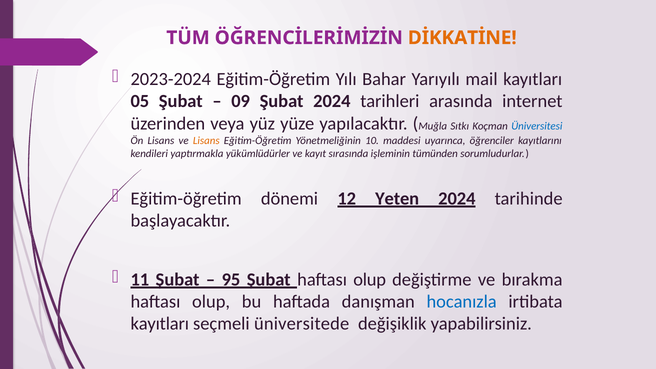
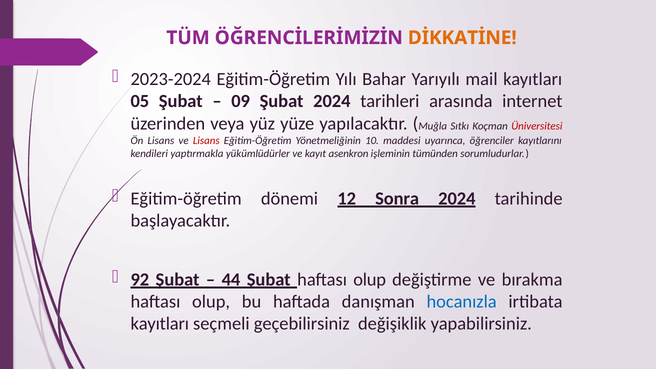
Üniversitesi colour: blue -> red (537, 126)
Lisans colour: orange -> red (206, 141)
sırasında: sırasında -> asenkron (348, 154)
Yeten: Yeten -> Sonra (397, 199)
11: 11 -> 92 (140, 280)
95: 95 -> 44 (231, 280)
üniversitede: üniversitede -> geçebilirsiniz (302, 324)
